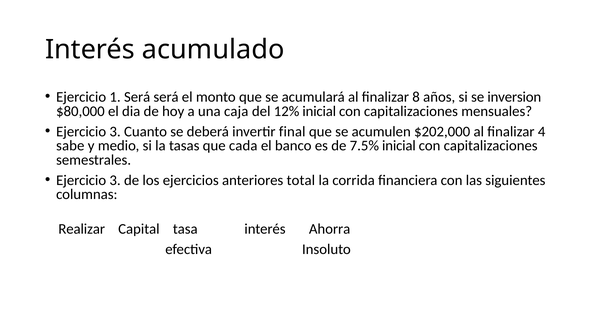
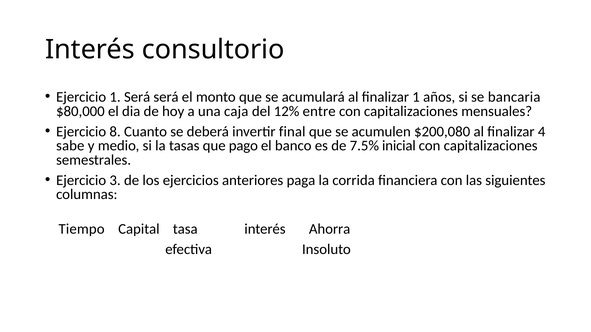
acumulado: acumulado -> consultorio (213, 50)
finalizar 8: 8 -> 1 (416, 97)
inversion: inversion -> bancaria (514, 97)
12% inicial: inicial -> entre (319, 111)
3: 3 -> 8 (115, 132)
$202,000: $202,000 -> $200,080 (442, 132)
cada: cada -> pago (243, 146)
total: total -> paga (301, 180)
Realizar: Realizar -> Tiempo (82, 229)
